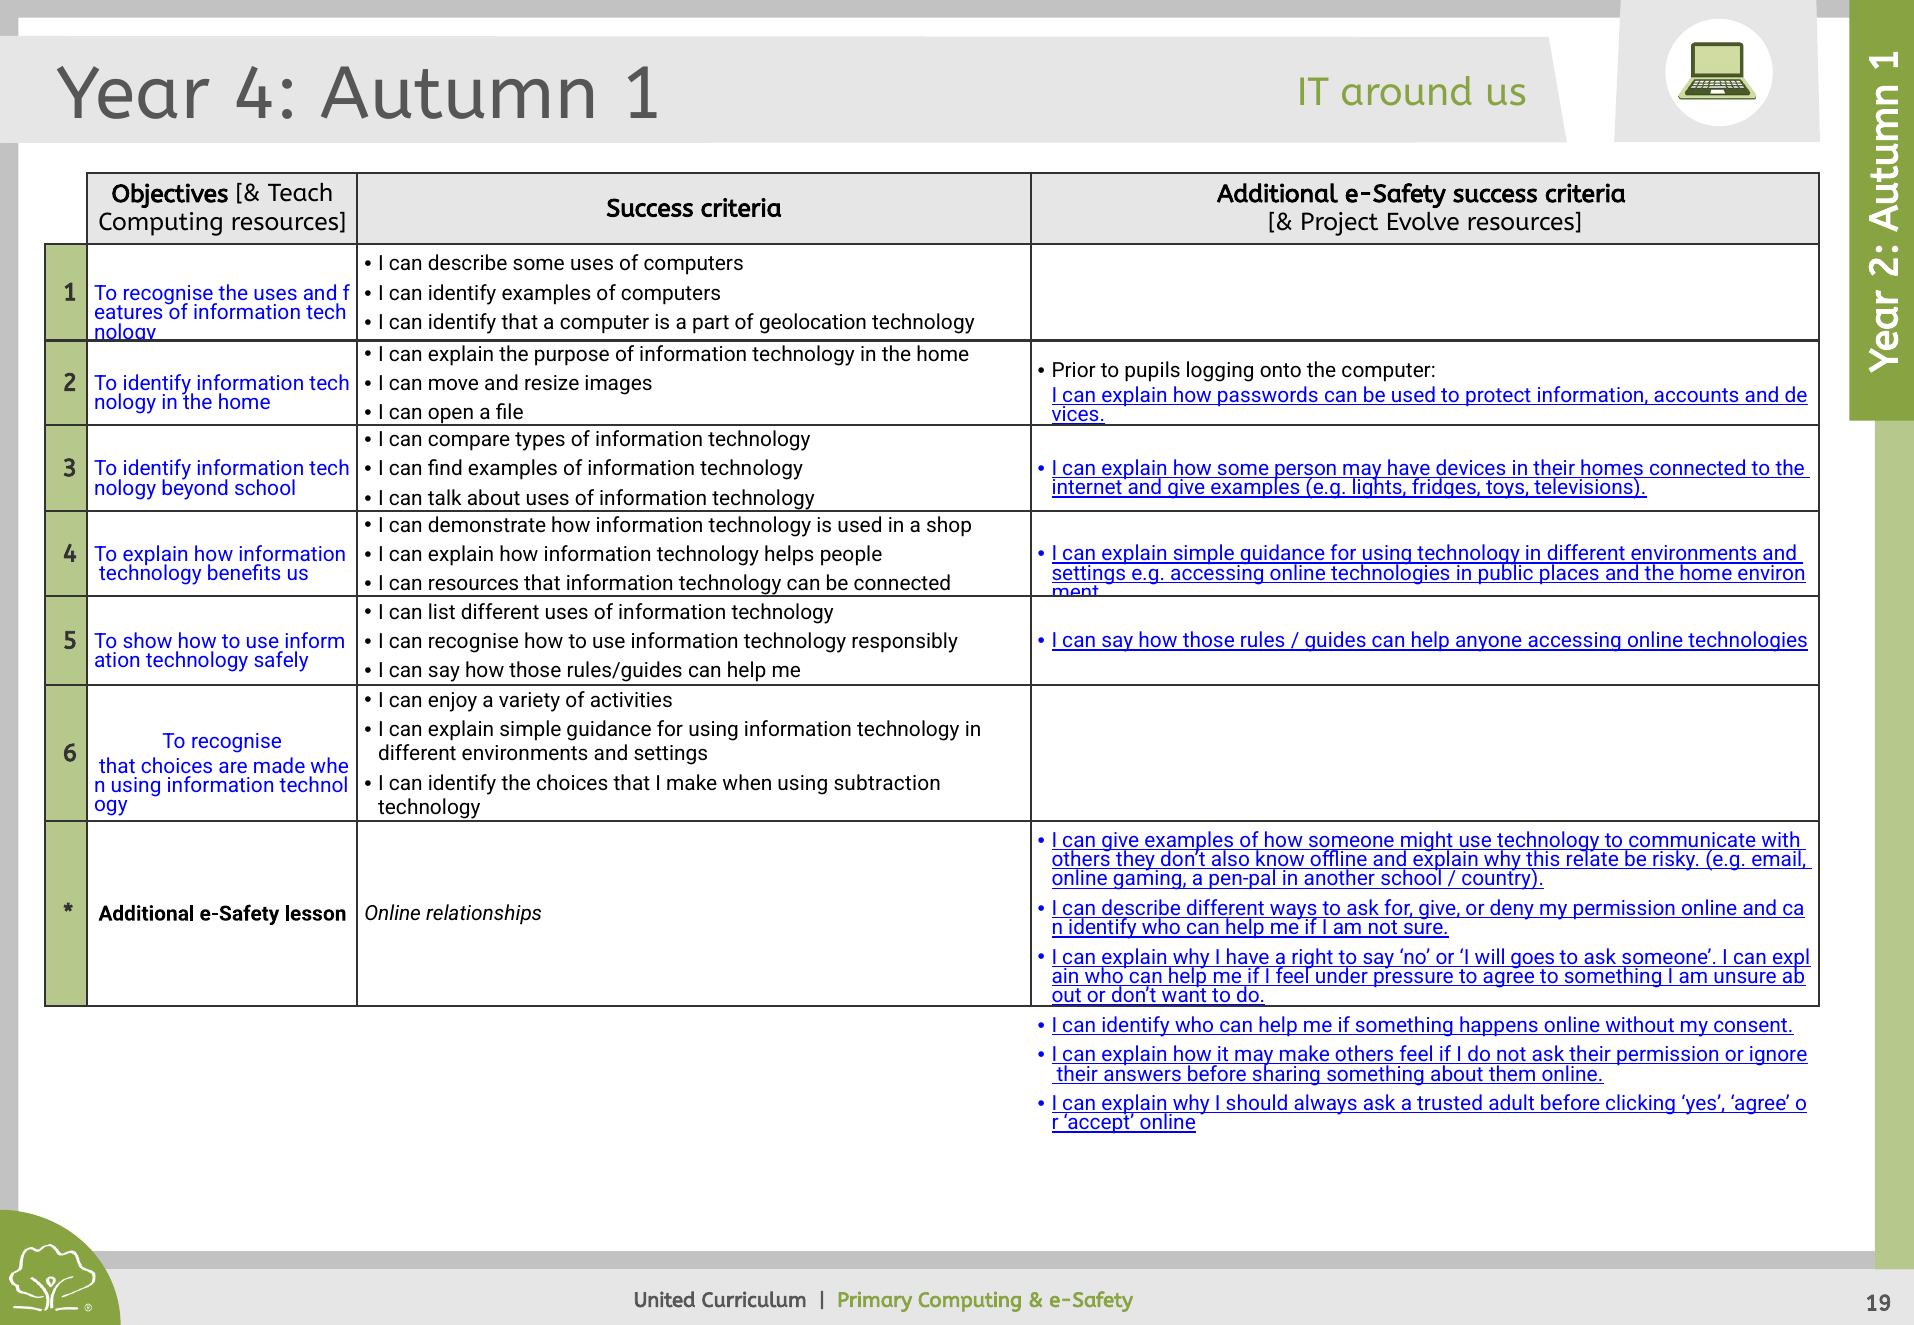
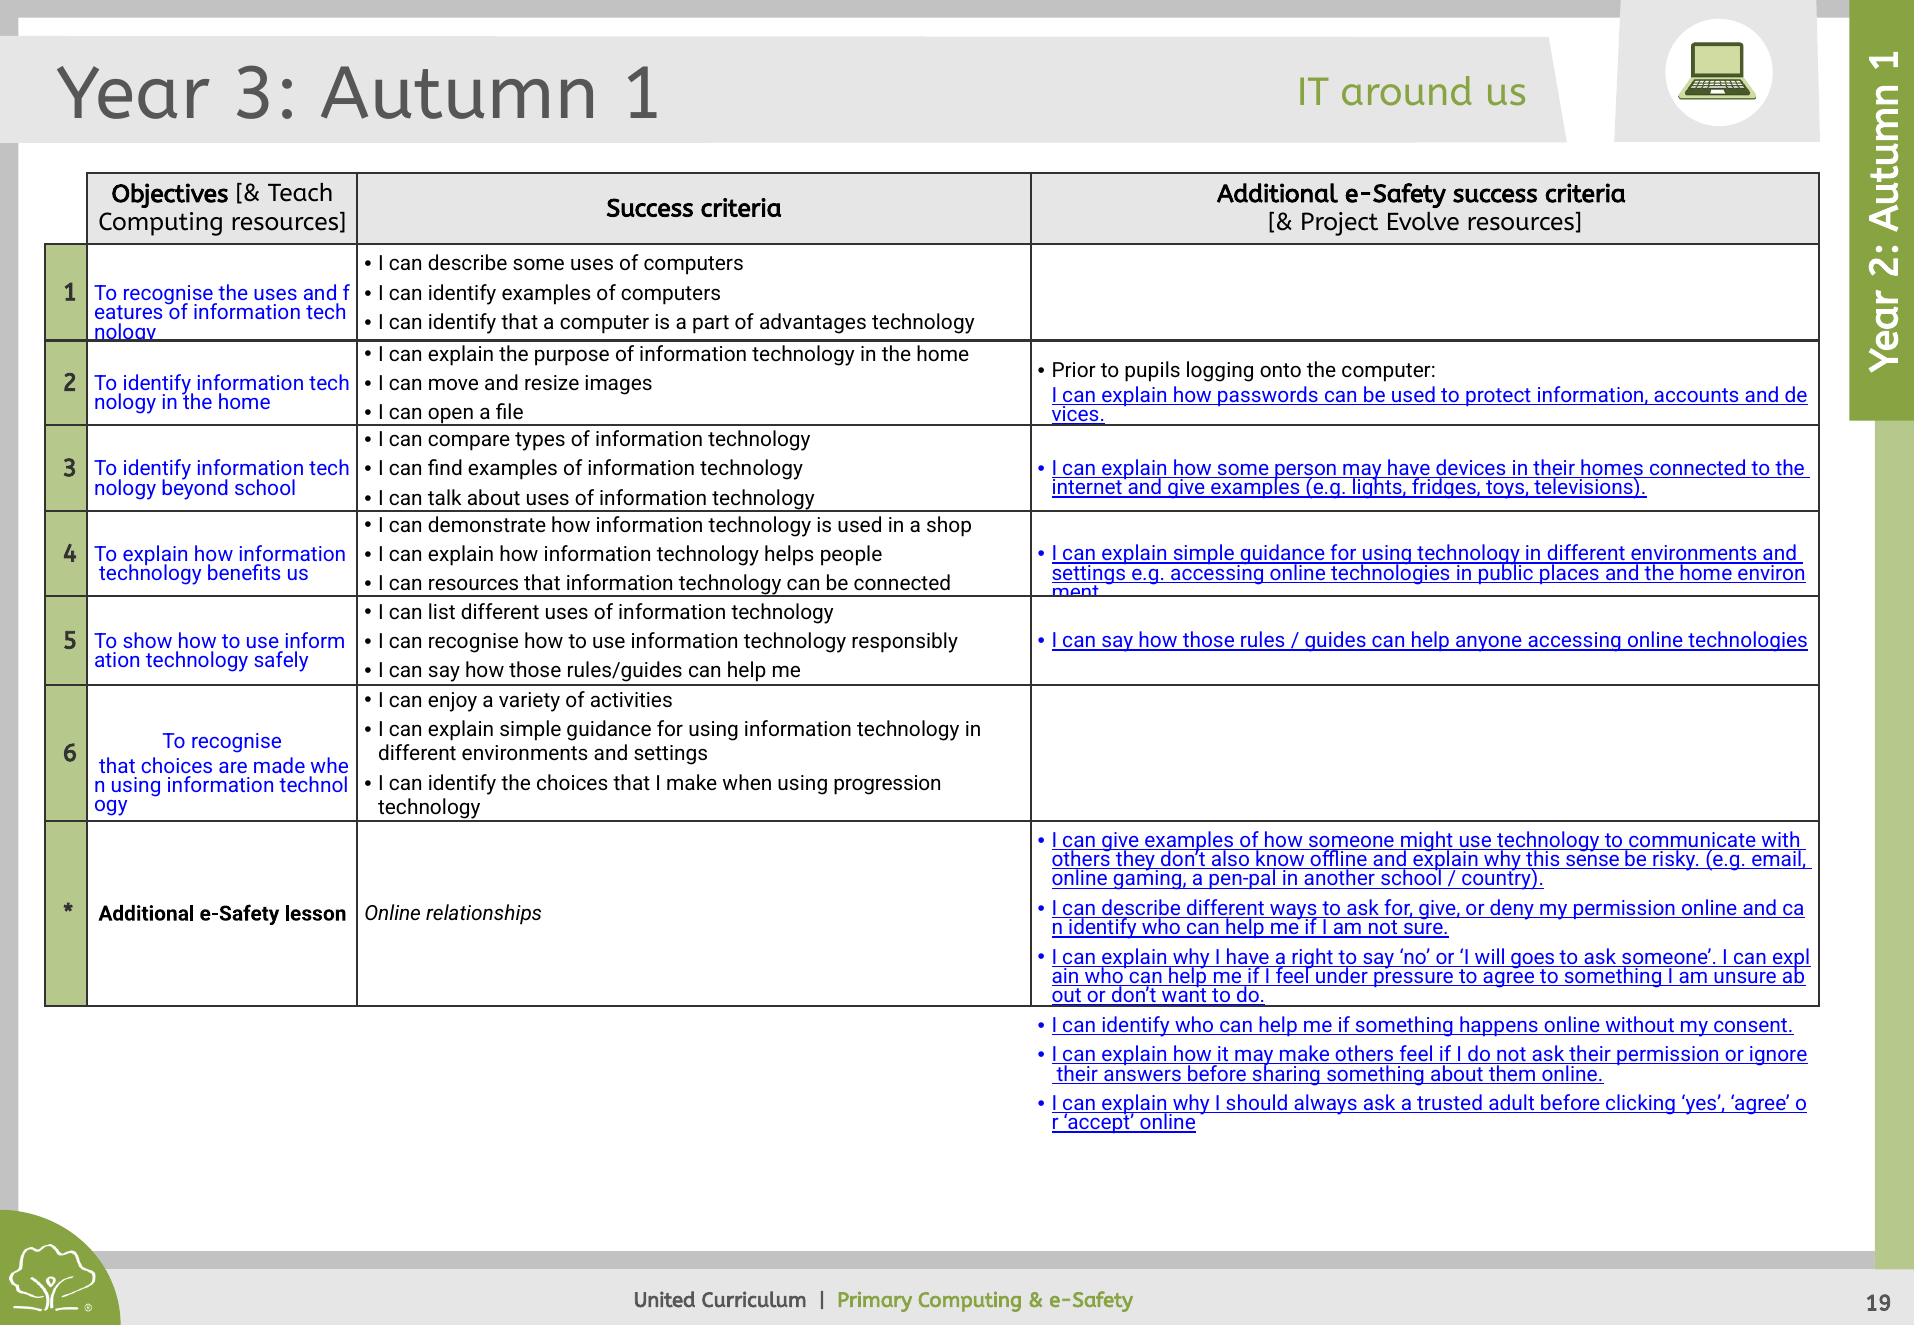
Year 4: 4 -> 3 (266, 95)
geolocation: geolocation -> advantages (813, 323)
subtraction: subtraction -> progression (887, 783)
relate: relate -> sense (1592, 860)
